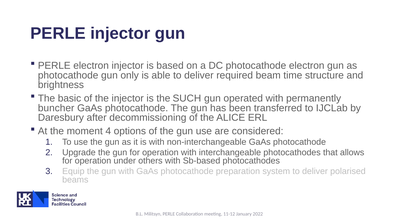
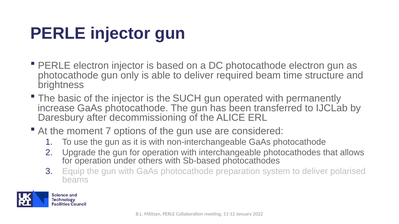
buncher: buncher -> increase (56, 108)
4: 4 -> 7 (108, 131)
